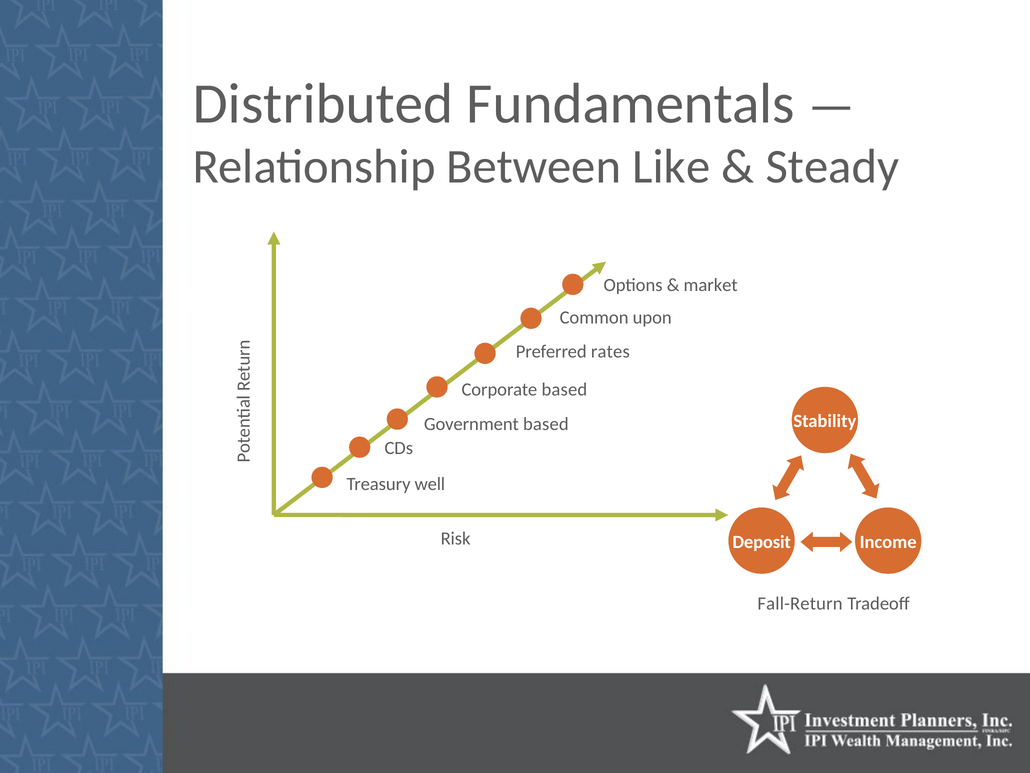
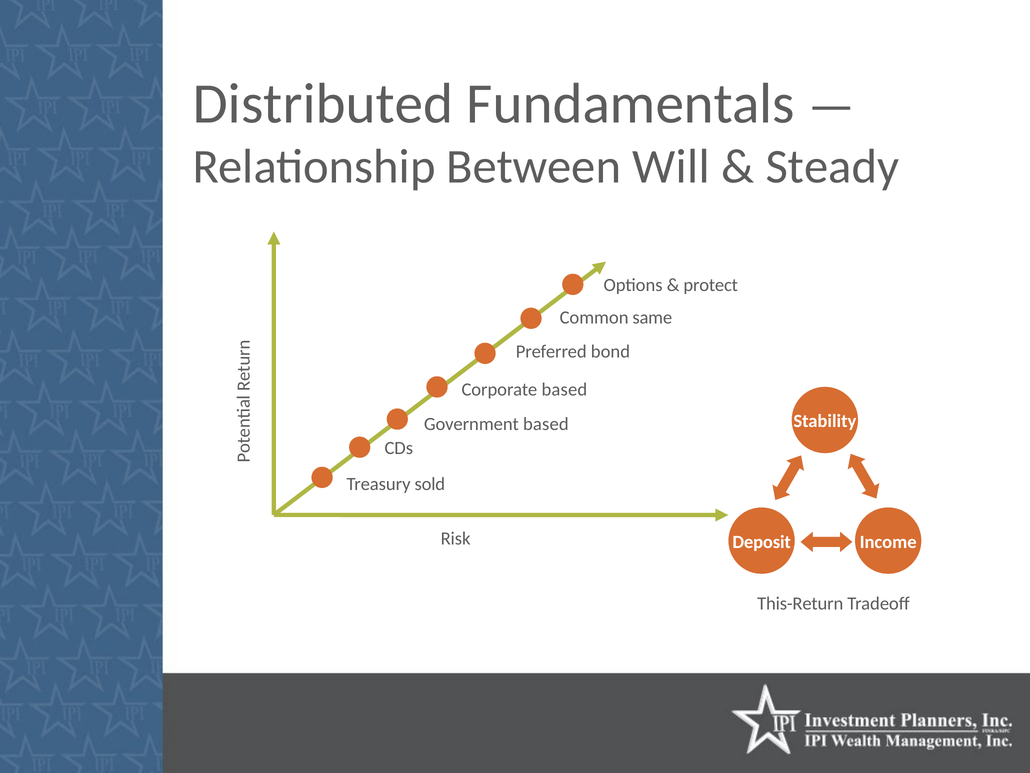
Like: Like -> Will (671, 166)
market: market -> protect (711, 285)
upon: upon -> same (652, 317)
rates: rates -> bond (610, 351)
well: well -> sold (430, 484)
Fall-Return: Fall-Return -> This-Return (800, 603)
